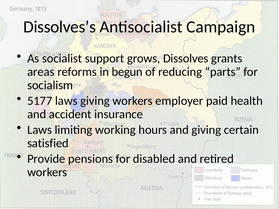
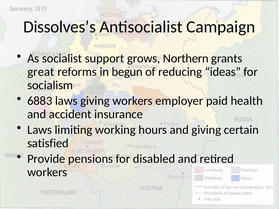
Dissolves: Dissolves -> Northern (186, 59)
areas: areas -> great (41, 72)
parts: parts -> ideas (223, 72)
5177: 5177 -> 6883 (40, 101)
